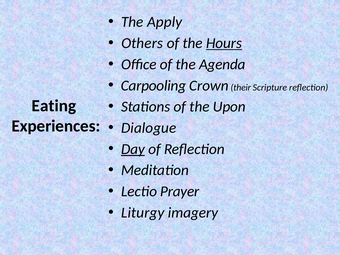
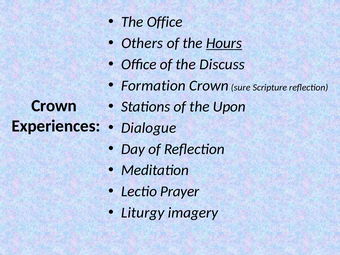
The Apply: Apply -> Office (165, 22)
Agenda: Agenda -> Discuss (222, 64)
Carpooling: Carpooling -> Formation (153, 86)
their: their -> sure (241, 87)
Eating: Eating -> Crown (54, 106)
Day underline: present -> none (133, 149)
